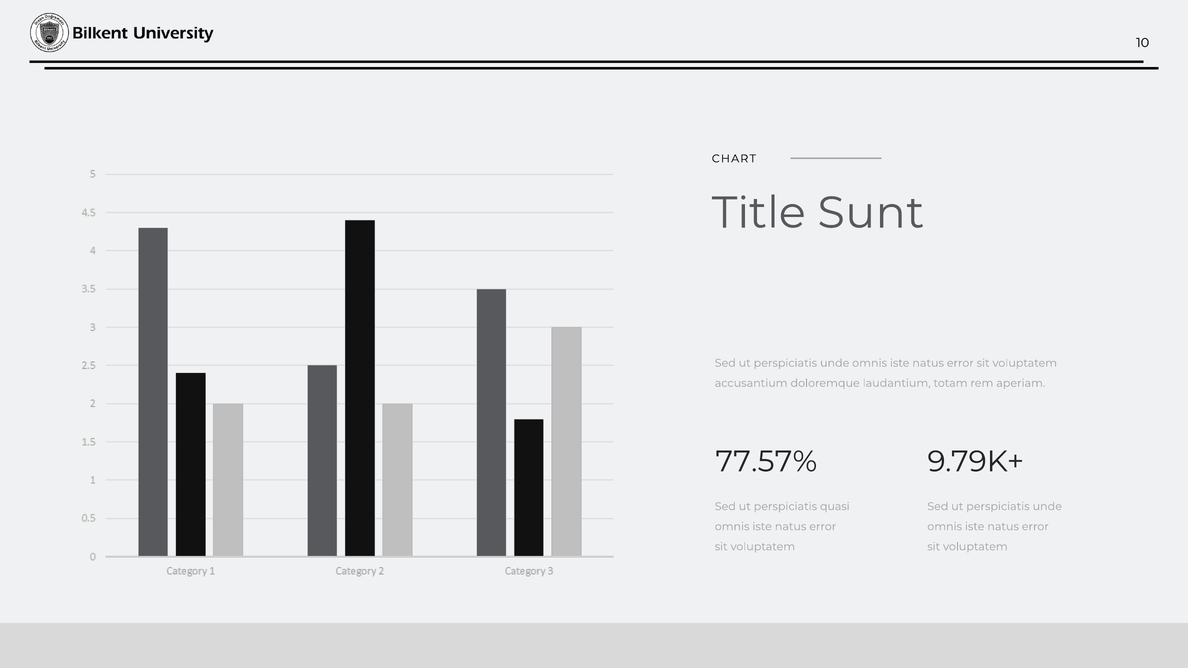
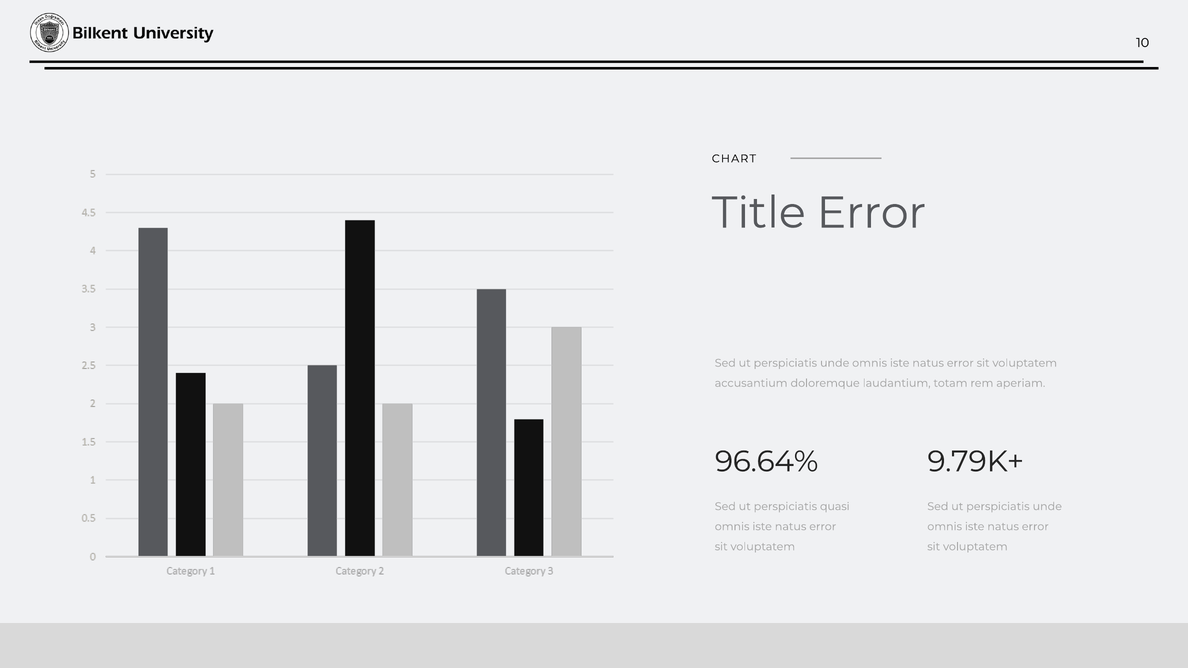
Title Sunt: Sunt -> Error (871, 213)
77.57%: 77.57% -> 96.64% (767, 462)
